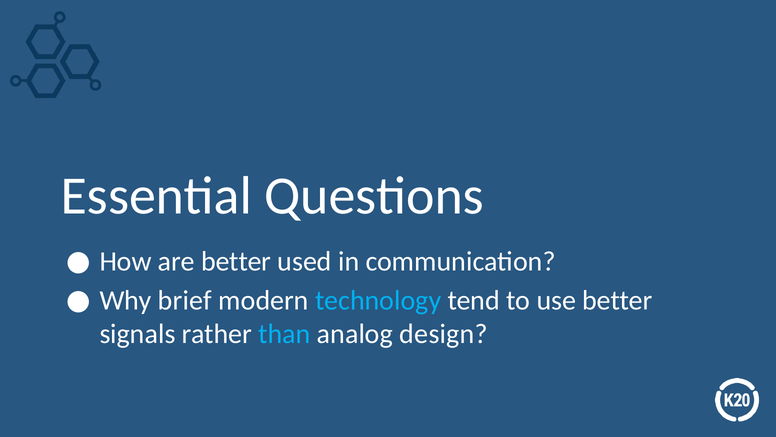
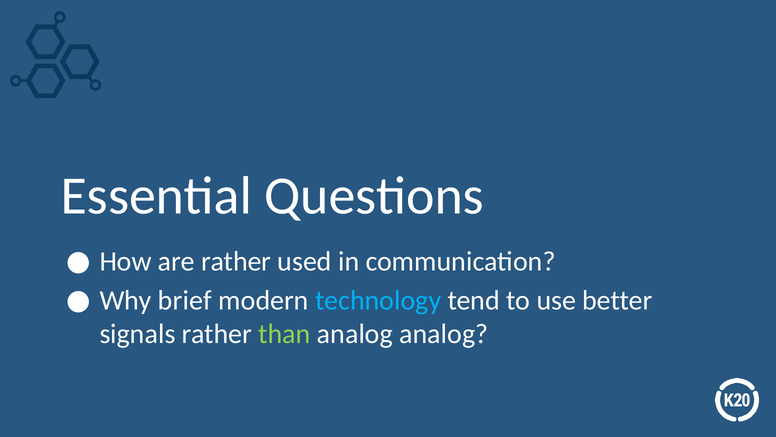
are better: better -> rather (236, 261)
than colour: light blue -> light green (285, 334)
analog design: design -> analog (444, 334)
